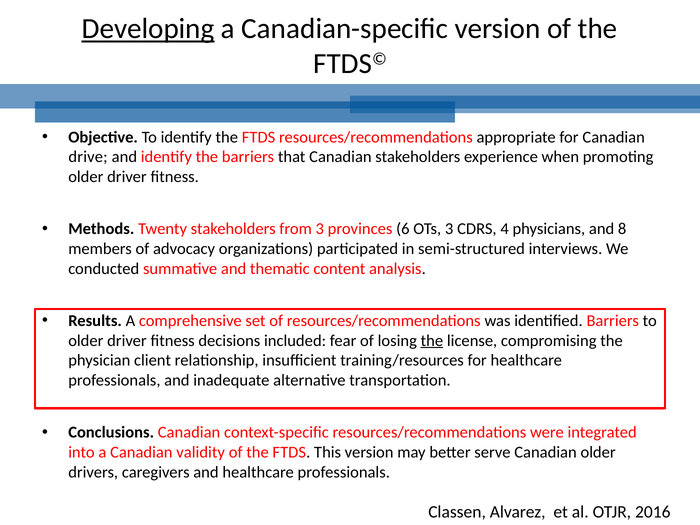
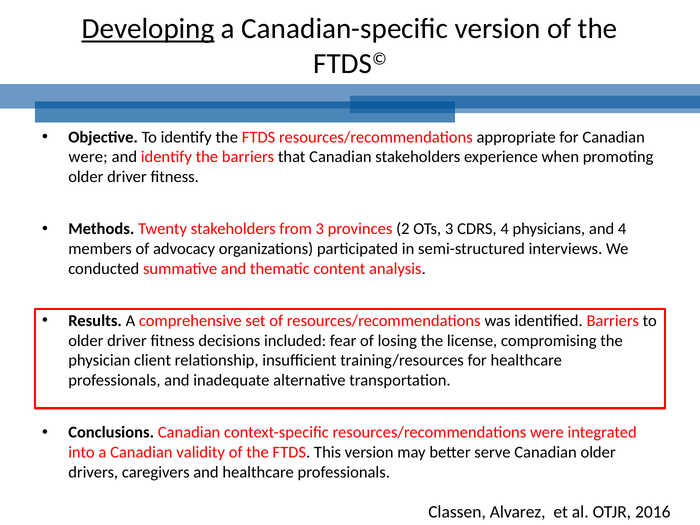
drive: drive -> were (88, 157)
6: 6 -> 2 (403, 229)
and 8: 8 -> 4 (622, 229)
the underline: present -> none (432, 341)
